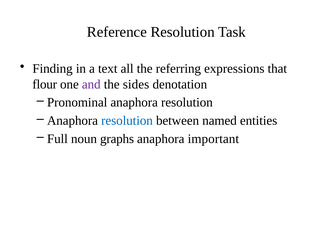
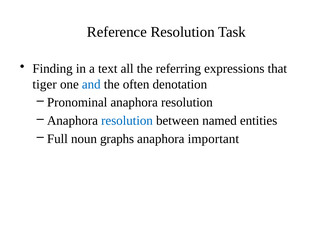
flour: flour -> tiger (45, 84)
and colour: purple -> blue (91, 84)
sides: sides -> often (136, 84)
